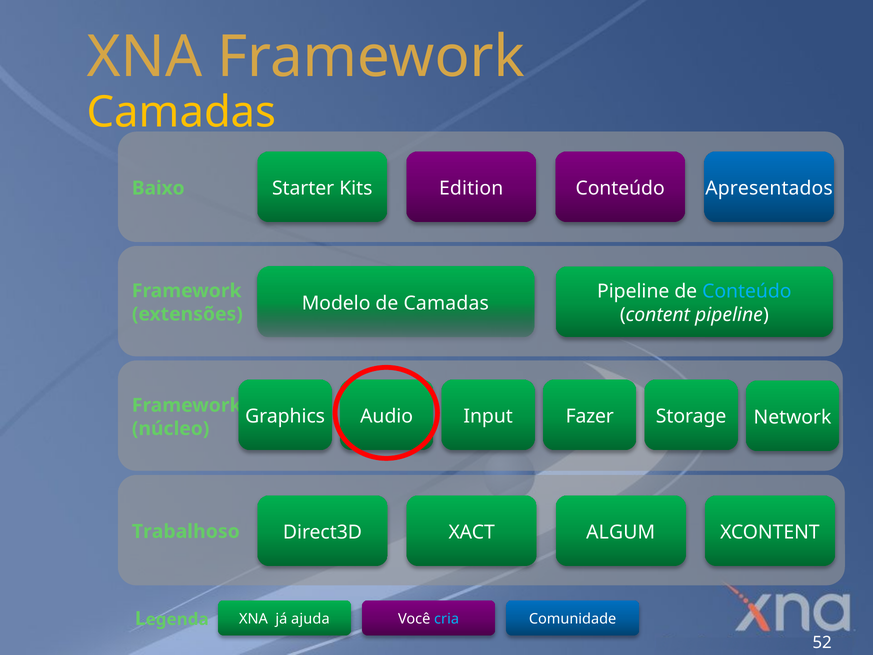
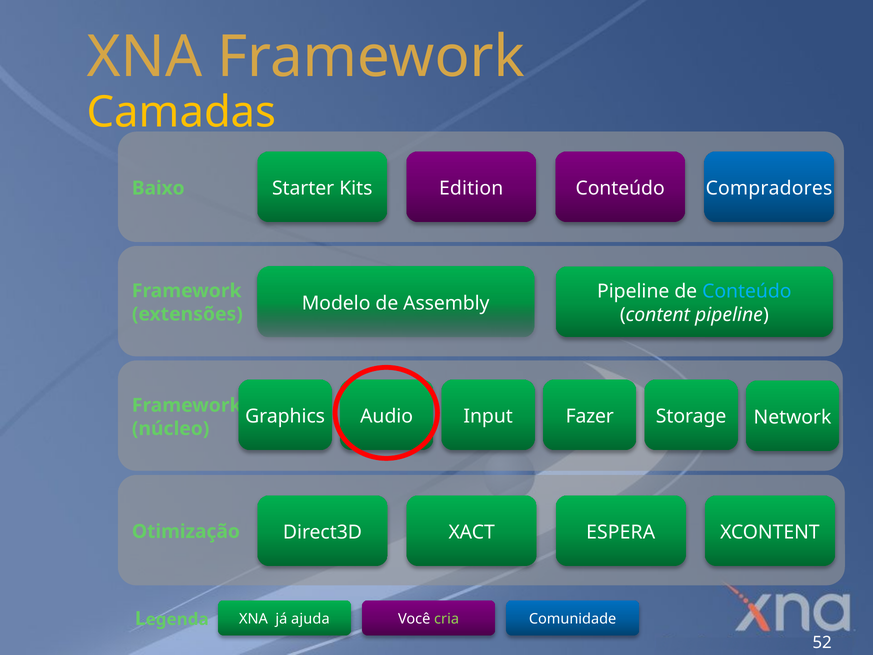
Apresentados: Apresentados -> Compradores (769, 188)
de Camadas: Camadas -> Assembly (446, 303)
Trabalhoso: Trabalhoso -> Otimização (186, 531)
ALGUM: ALGUM -> ESPERA (621, 532)
cria colour: light blue -> light green (447, 619)
